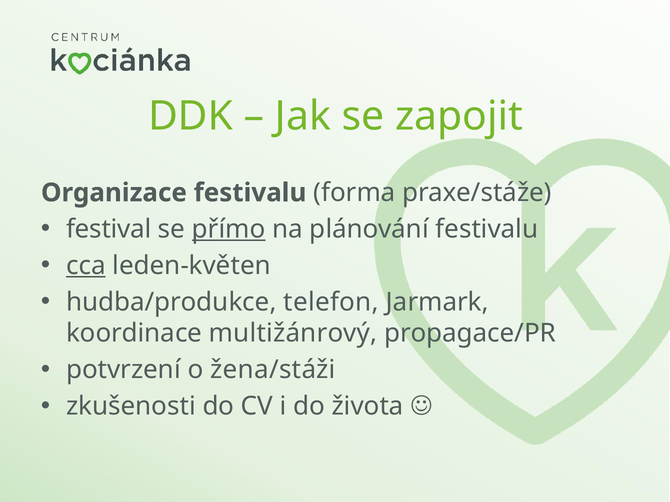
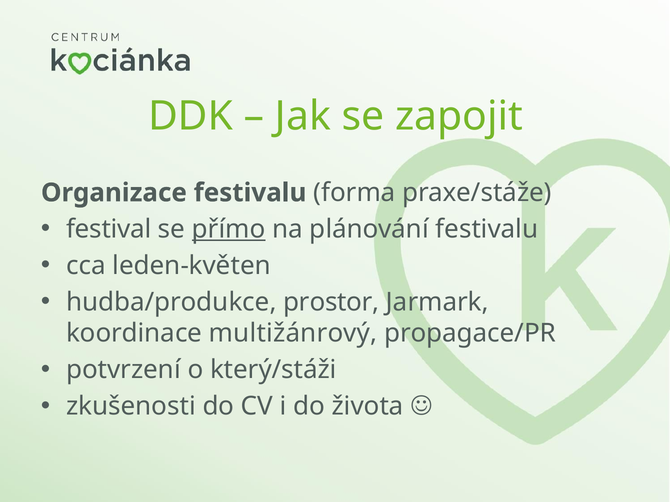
cca underline: present -> none (86, 266)
telefon: telefon -> prostor (331, 302)
žena/stáži: žena/stáži -> který/stáži (273, 370)
